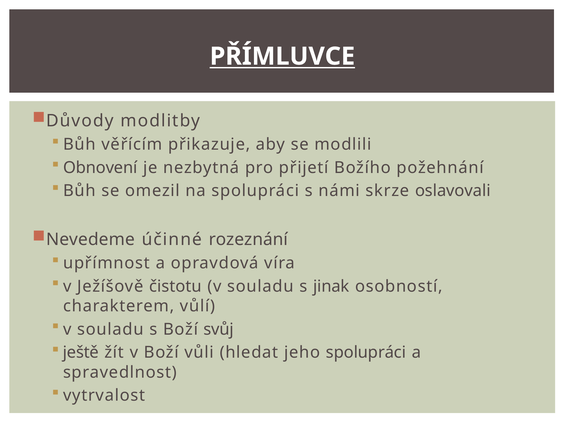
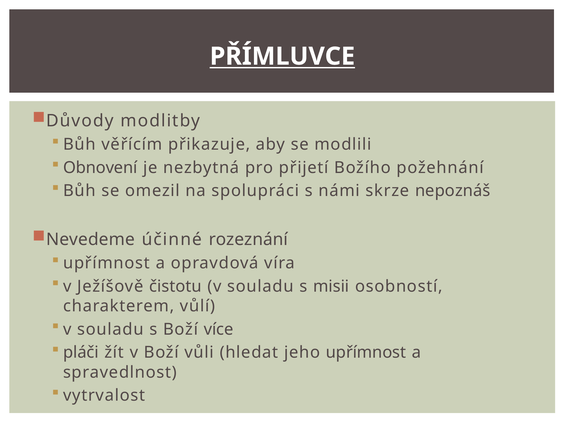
oslavovali: oslavovali -> nepoznáš (453, 191)
jinak: jinak -> misii (331, 286)
svůj: svůj -> více (219, 329)
ještě: ještě -> pláči (81, 352)
jeho spolupráci: spolupráci -> upřímnost (366, 352)
